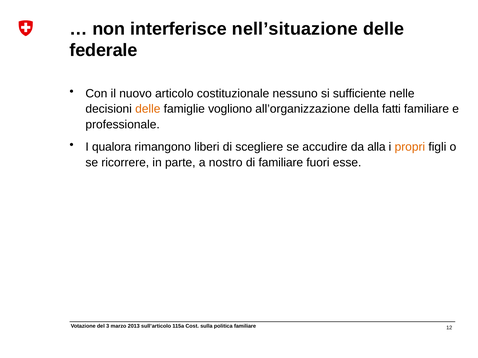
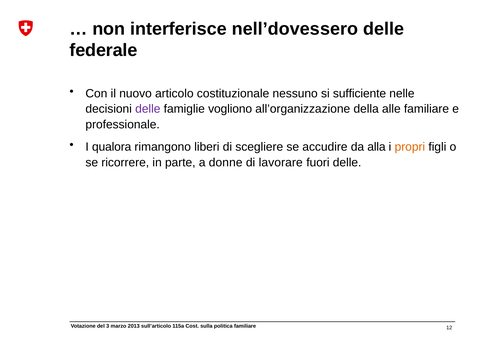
nell’situazione: nell’situazione -> nell’dovessero (295, 29)
delle colour: orange -> purple (148, 109)
fatti: fatti -> alle (391, 109)
nostro: nostro -> donne (226, 163)
di familiare: familiare -> lavorare (281, 163)
fuori esse: esse -> delle (347, 163)
